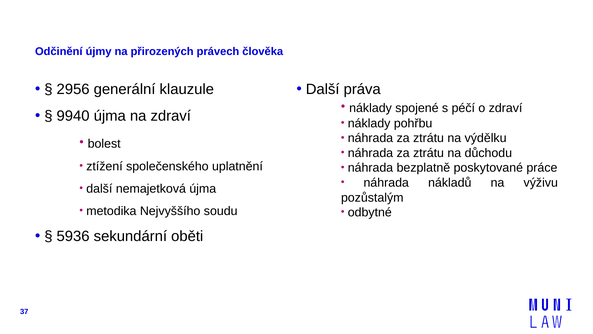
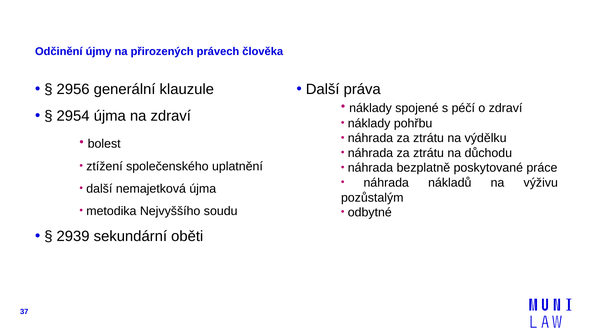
9940: 9940 -> 2954 (73, 116)
5936: 5936 -> 2939 (73, 236)
